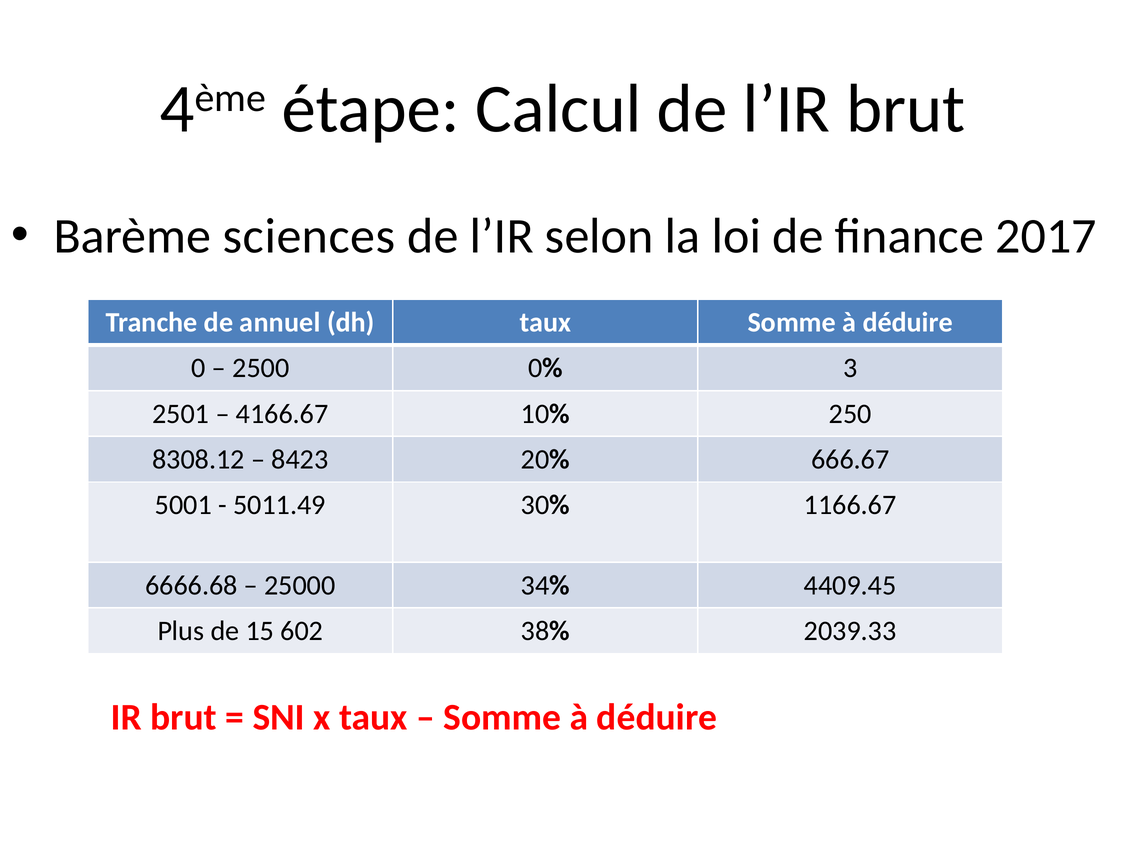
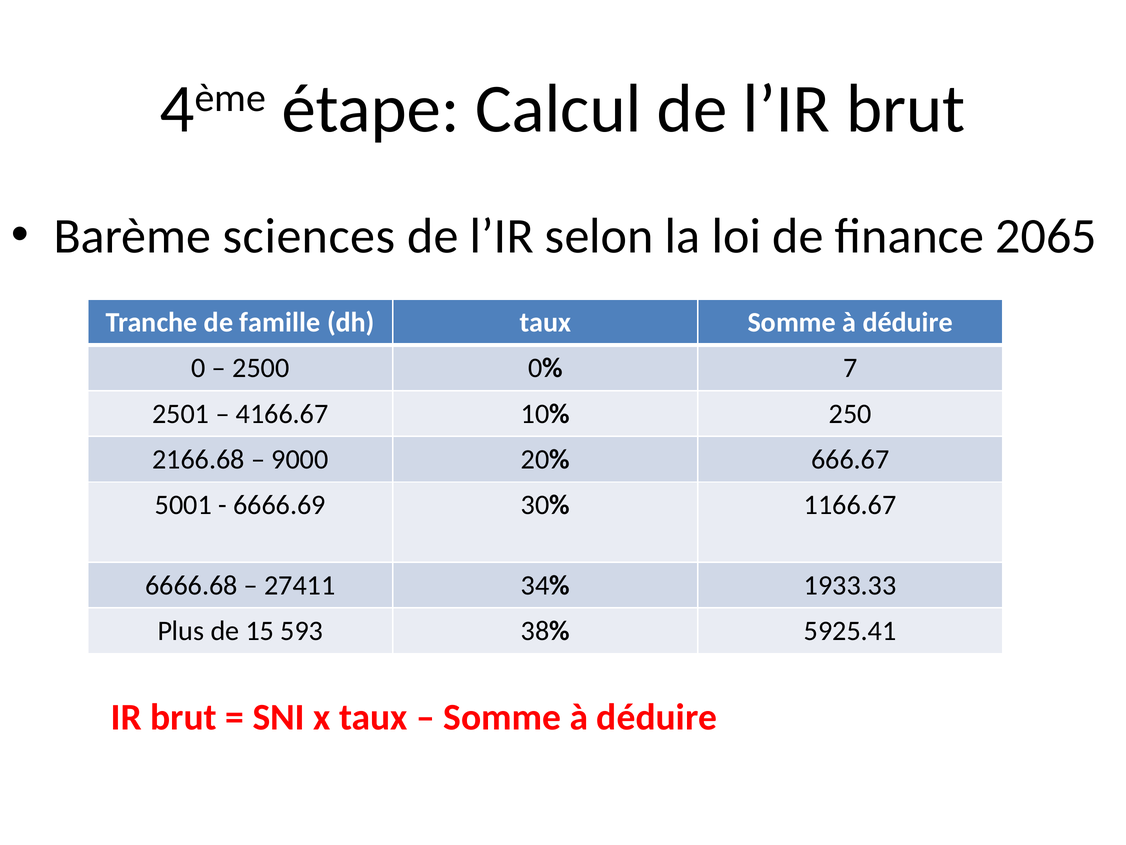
2017: 2017 -> 2065 (1046, 236)
annuel: annuel -> famille (280, 322)
3: 3 -> 7 (850, 368)
8308.12: 8308.12 -> 2166.68 (198, 459)
8423: 8423 -> 9000 (300, 459)
5011.49: 5011.49 -> 6666.69 (279, 505)
25000: 25000 -> 27411 (300, 585)
4409.45: 4409.45 -> 1933.33 (850, 585)
602: 602 -> 593 (302, 631)
2039.33: 2039.33 -> 5925.41 (850, 631)
